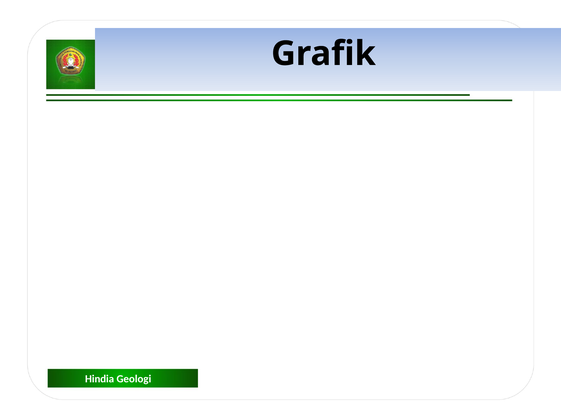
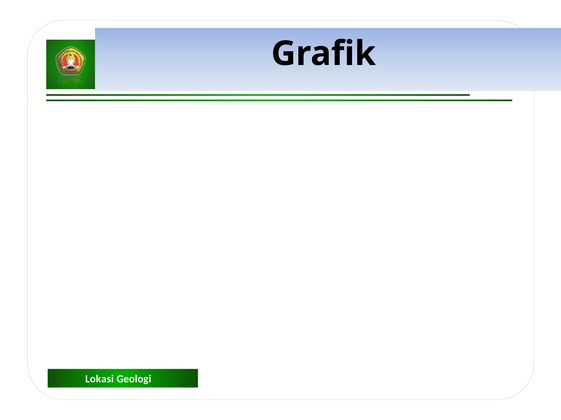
Hindia: Hindia -> Lokasi (99, 379)
